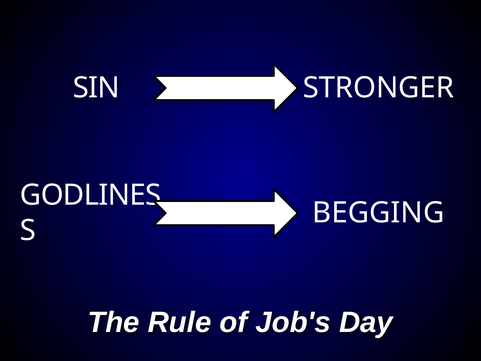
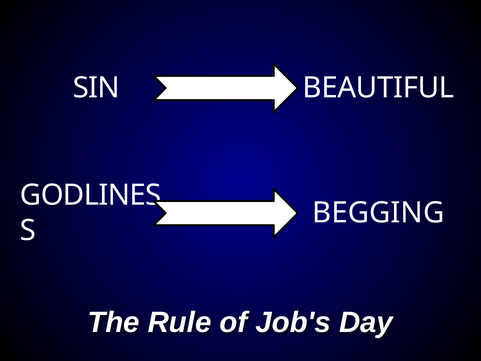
STRONGER: STRONGER -> BEAUTIFUL (378, 88)
